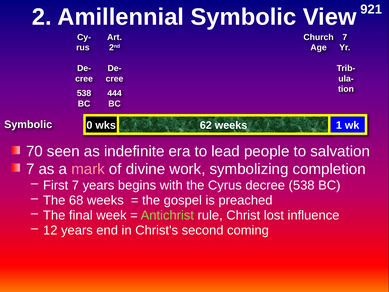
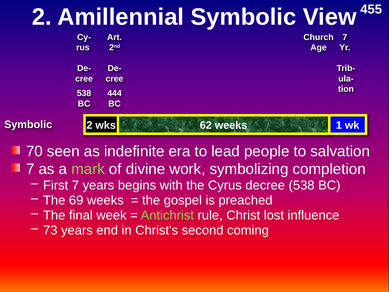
921: 921 -> 455 (371, 9)
Symbolic 0: 0 -> 2 (89, 125)
mark colour: pink -> light green (88, 169)
68: 68 -> 69 (76, 200)
12: 12 -> 73 (50, 230)
